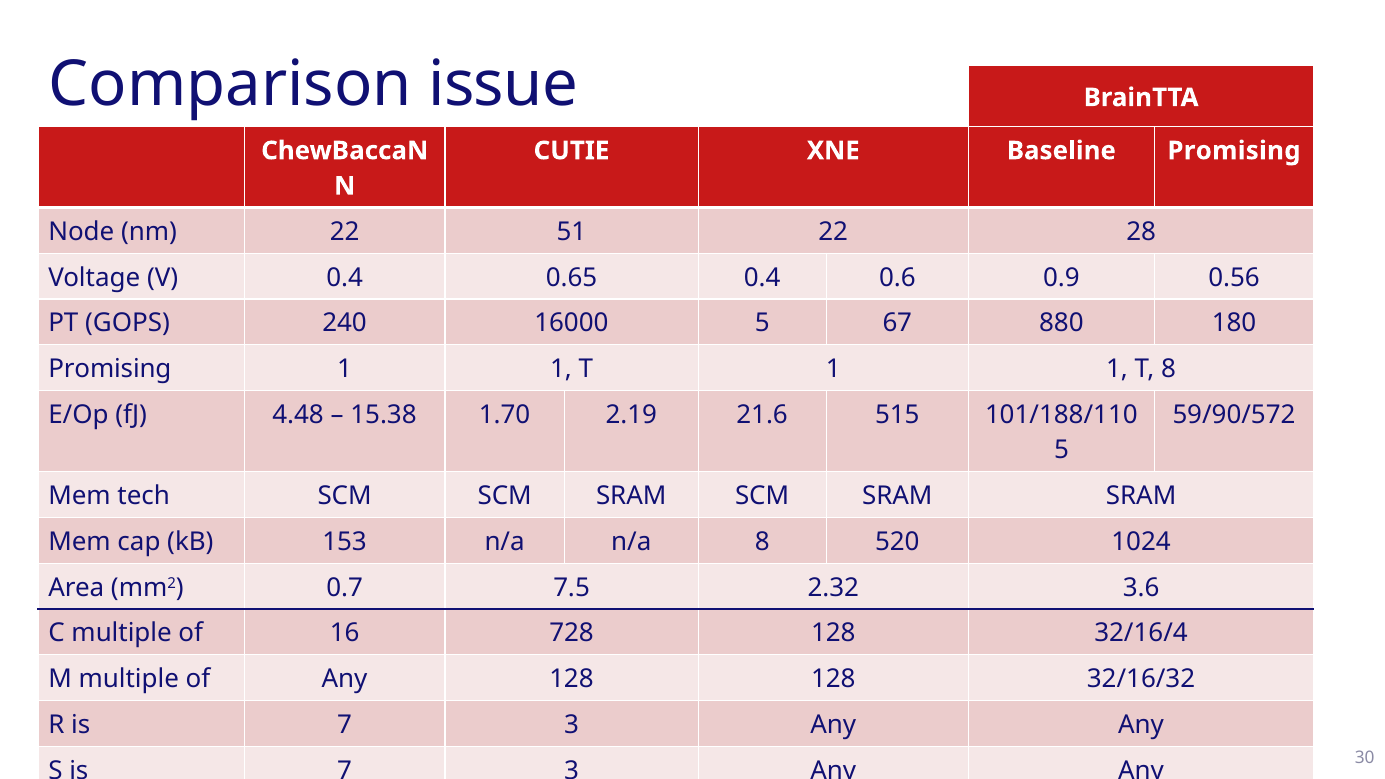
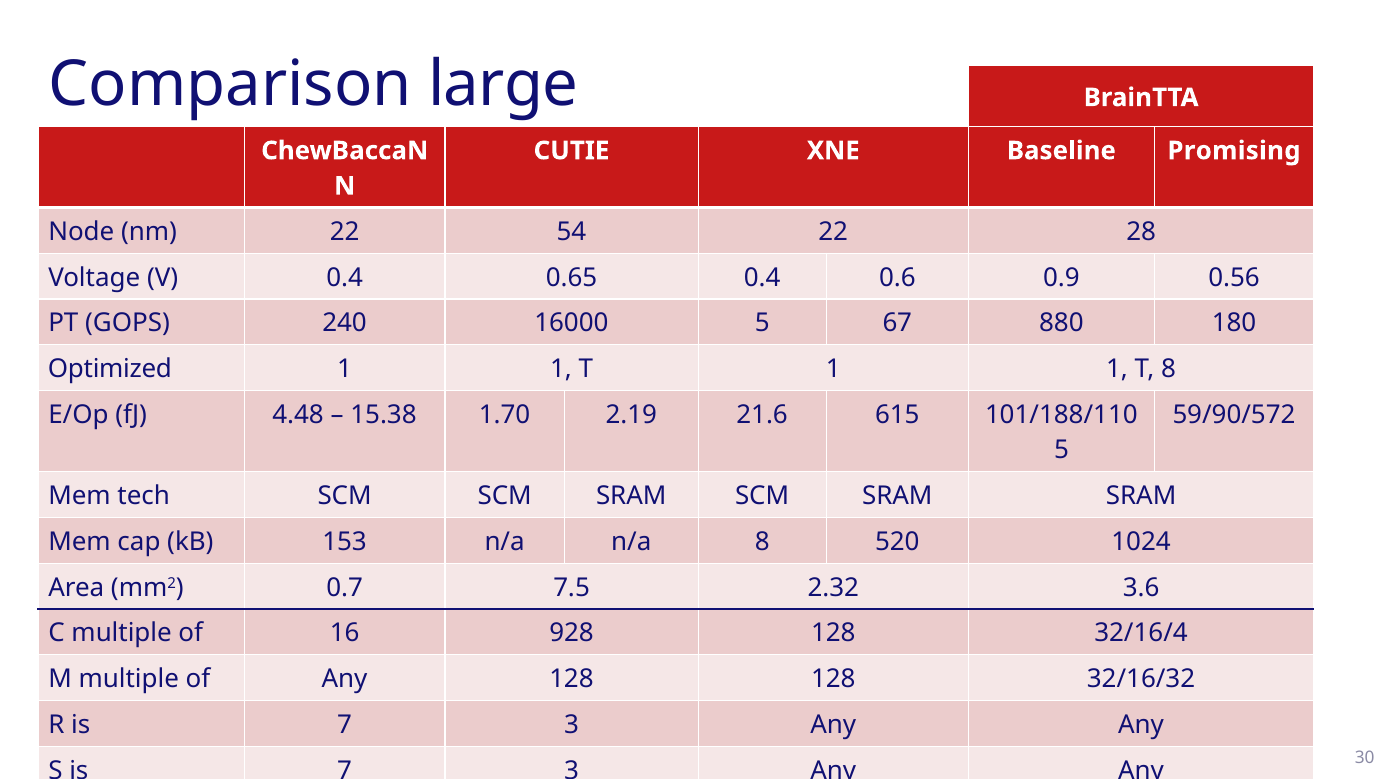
issue: issue -> large (503, 84)
51: 51 -> 54 (572, 232)
Promising: Promising -> Optimized (110, 369)
515: 515 -> 615 (897, 415)
728: 728 -> 928 (572, 633)
